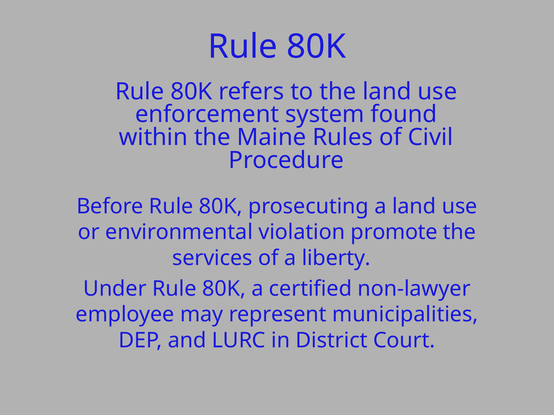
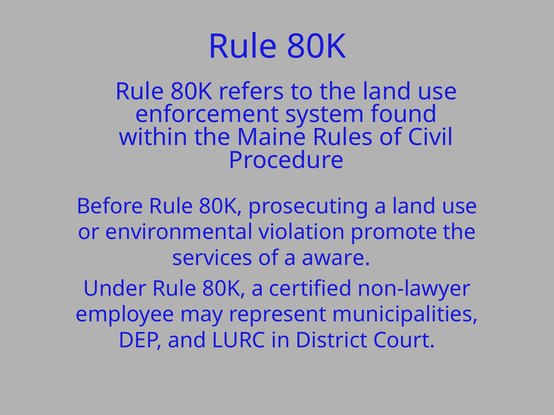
liberty: liberty -> aware (336, 258)
